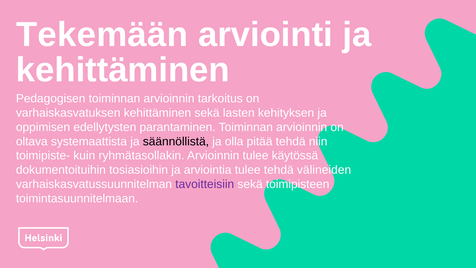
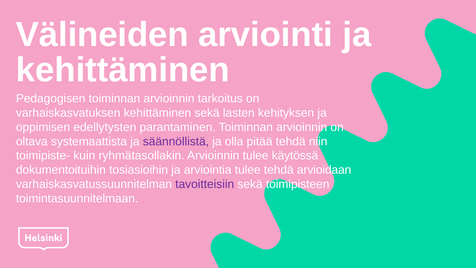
Tekemään: Tekemään -> Välineiden (102, 35)
säännöllistä colour: black -> purple (176, 141)
välineiden: välineiden -> arvioidaan (324, 170)
